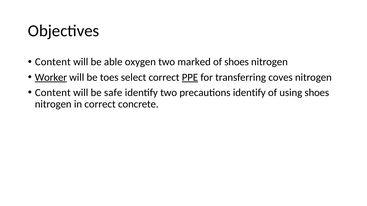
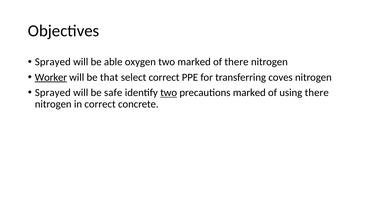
Content: Content -> Sprayed (53, 62)
of shoes: shoes -> there (236, 62)
toes: toes -> that (109, 77)
PPE underline: present -> none (190, 77)
Content: Content -> Sprayed (53, 93)
two underline: none -> present (169, 93)
precautions identify: identify -> marked (249, 93)
using shoes: shoes -> there (317, 93)
